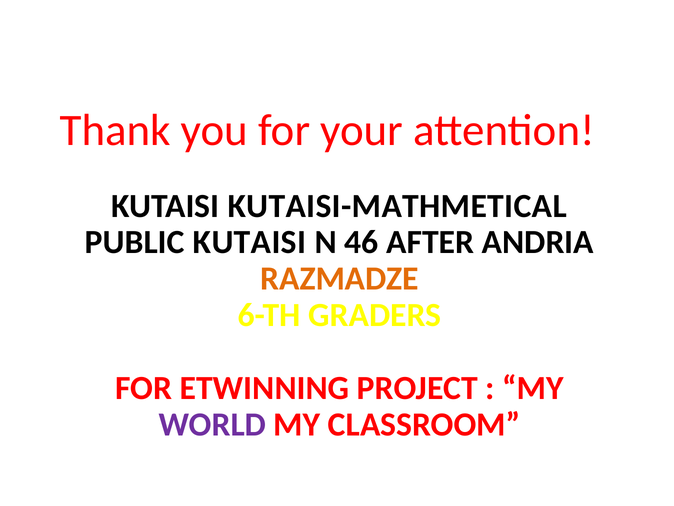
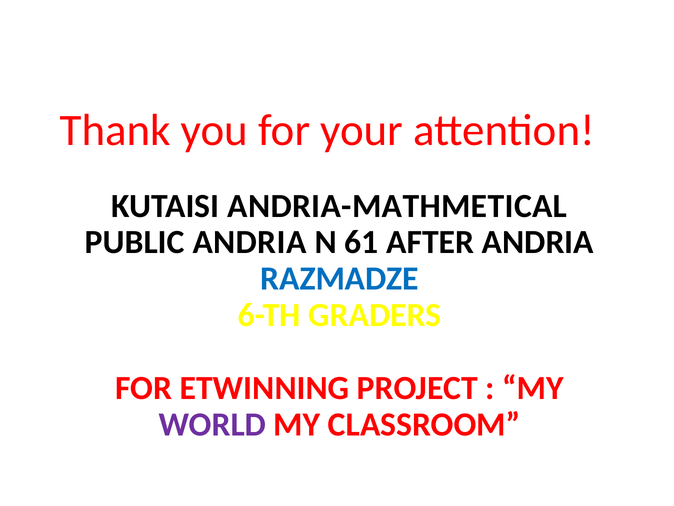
KUTAISI-MATHMETICAL: KUTAISI-MATHMETICAL -> ANDRIA-MATHMETICAL (397, 206)
PUBLIC KUTAISI: KUTAISI -> ANDRIA (250, 242)
46: 46 -> 61 (361, 242)
RAZMADZE colour: orange -> blue (340, 278)
